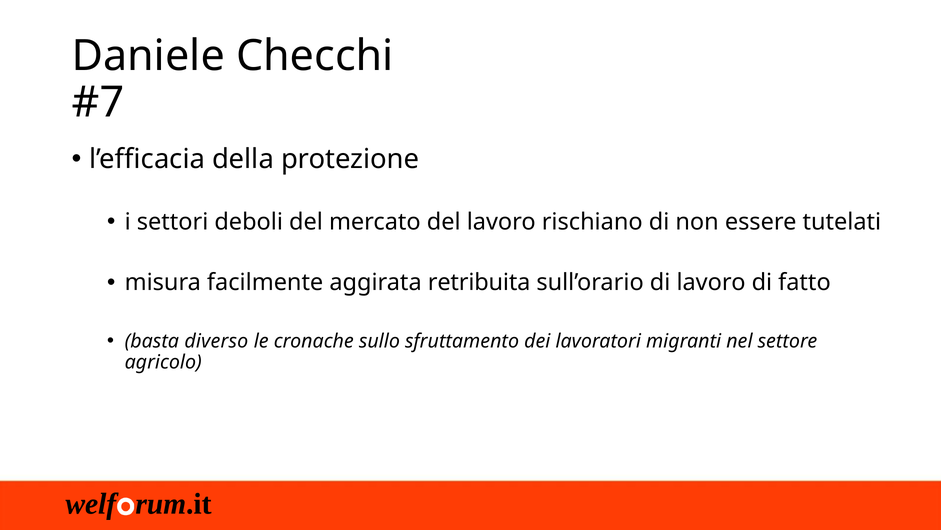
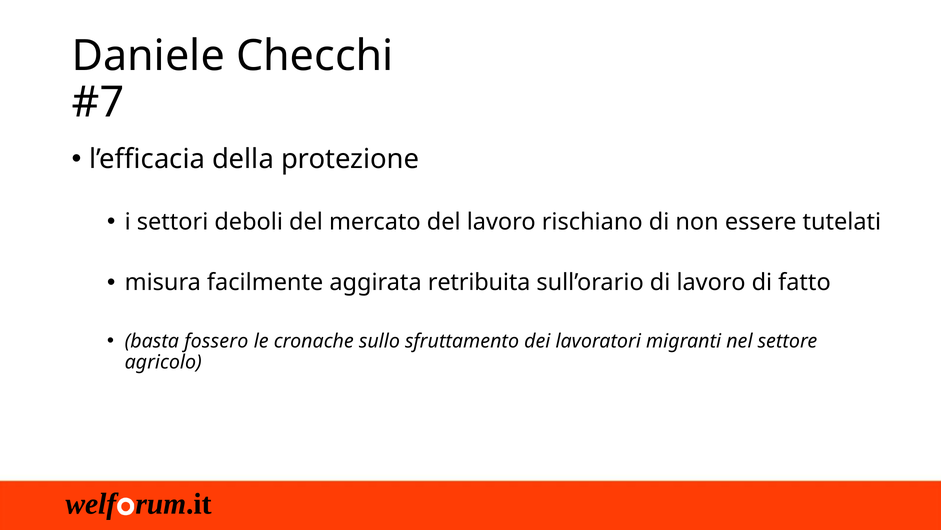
diverso: diverso -> fossero (216, 341)
